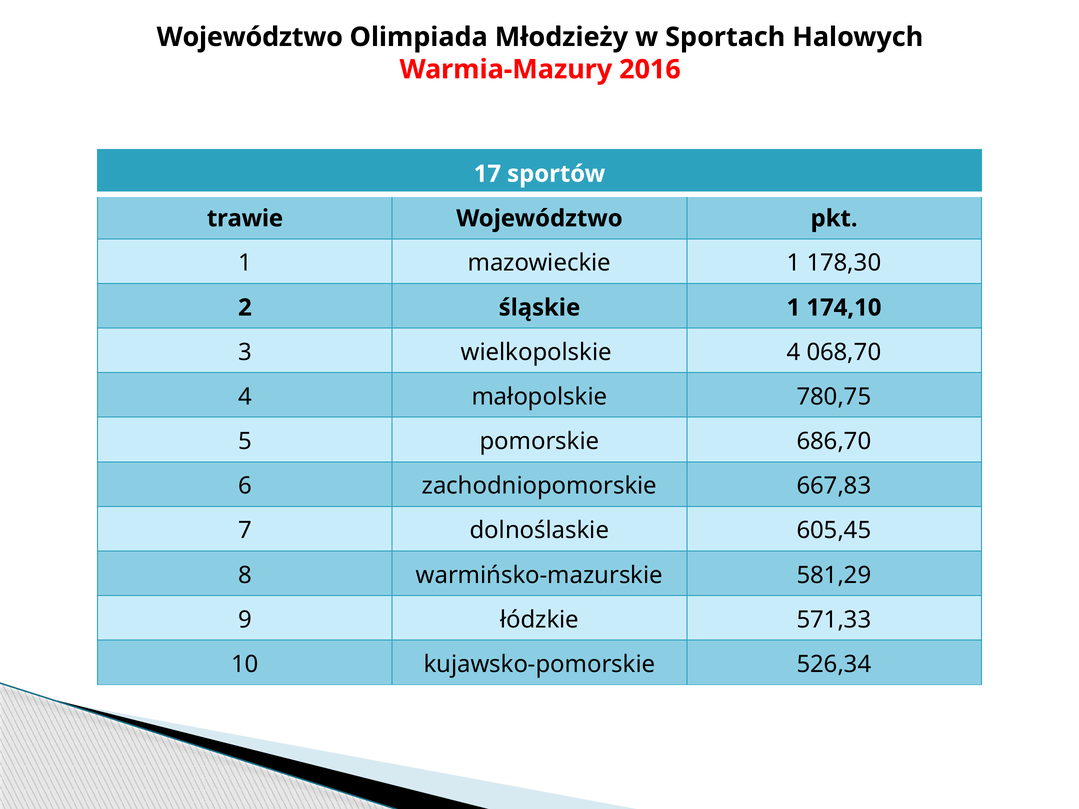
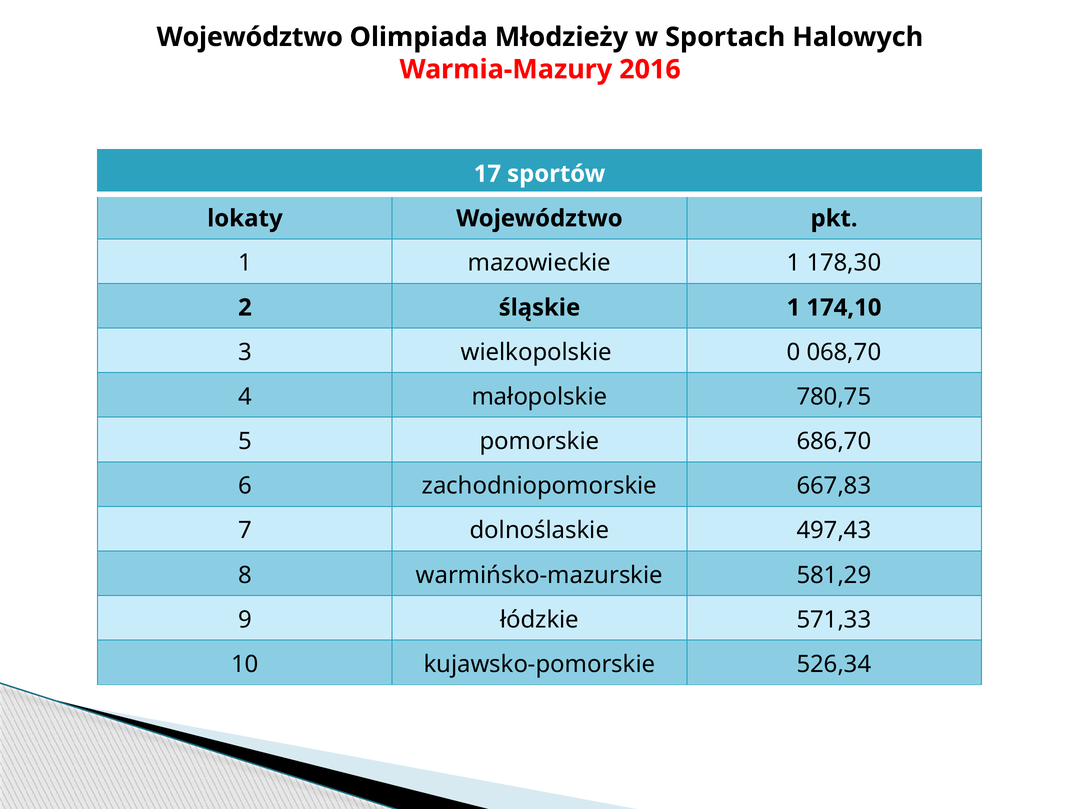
trawie: trawie -> lokaty (245, 219)
wielkopolskie 4: 4 -> 0 (794, 352)
605,45: 605,45 -> 497,43 (834, 531)
